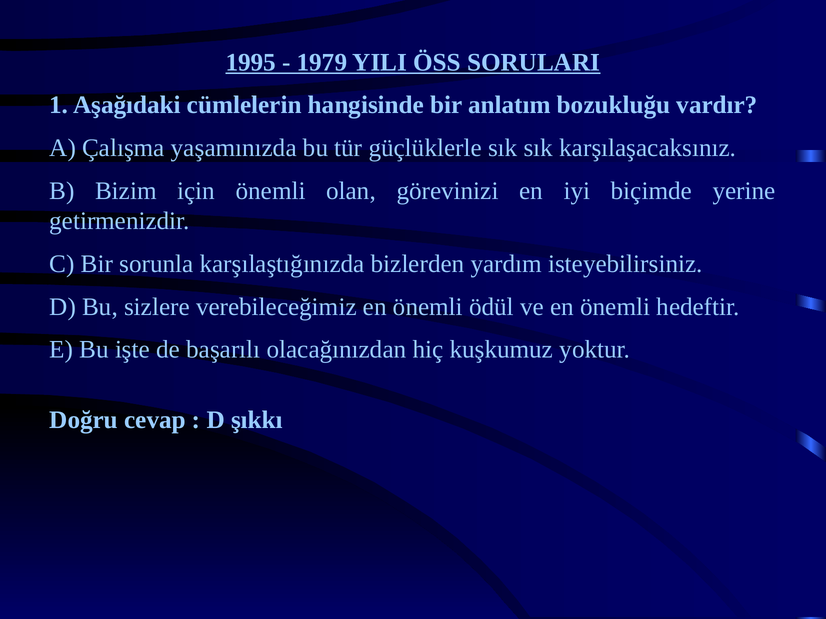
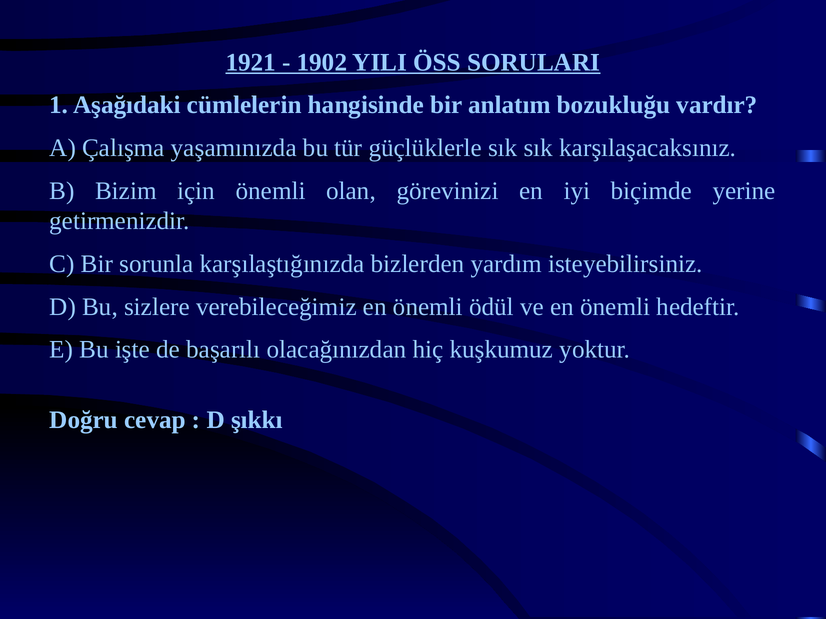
1995: 1995 -> 1921 (251, 62)
1979: 1979 -> 1902 (322, 62)
